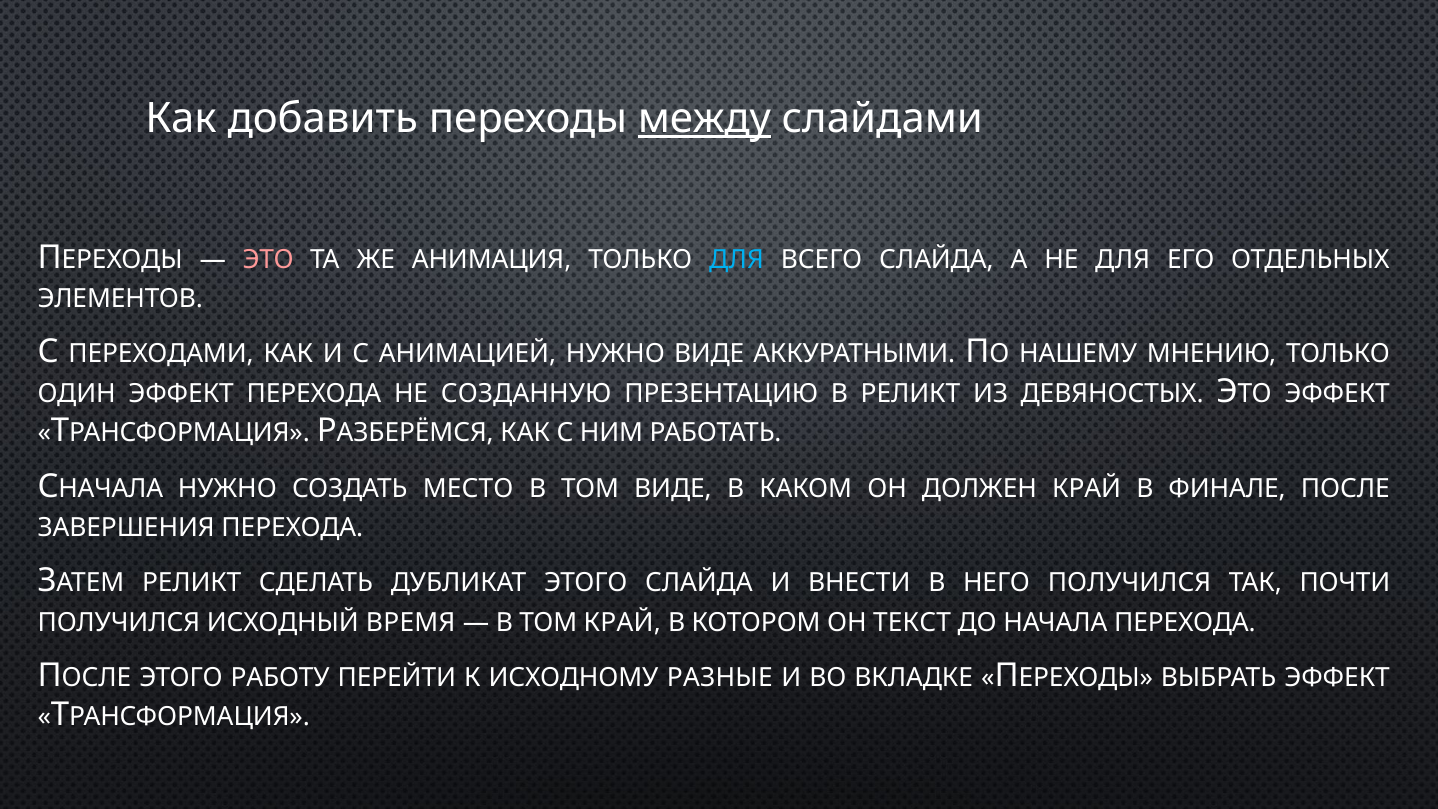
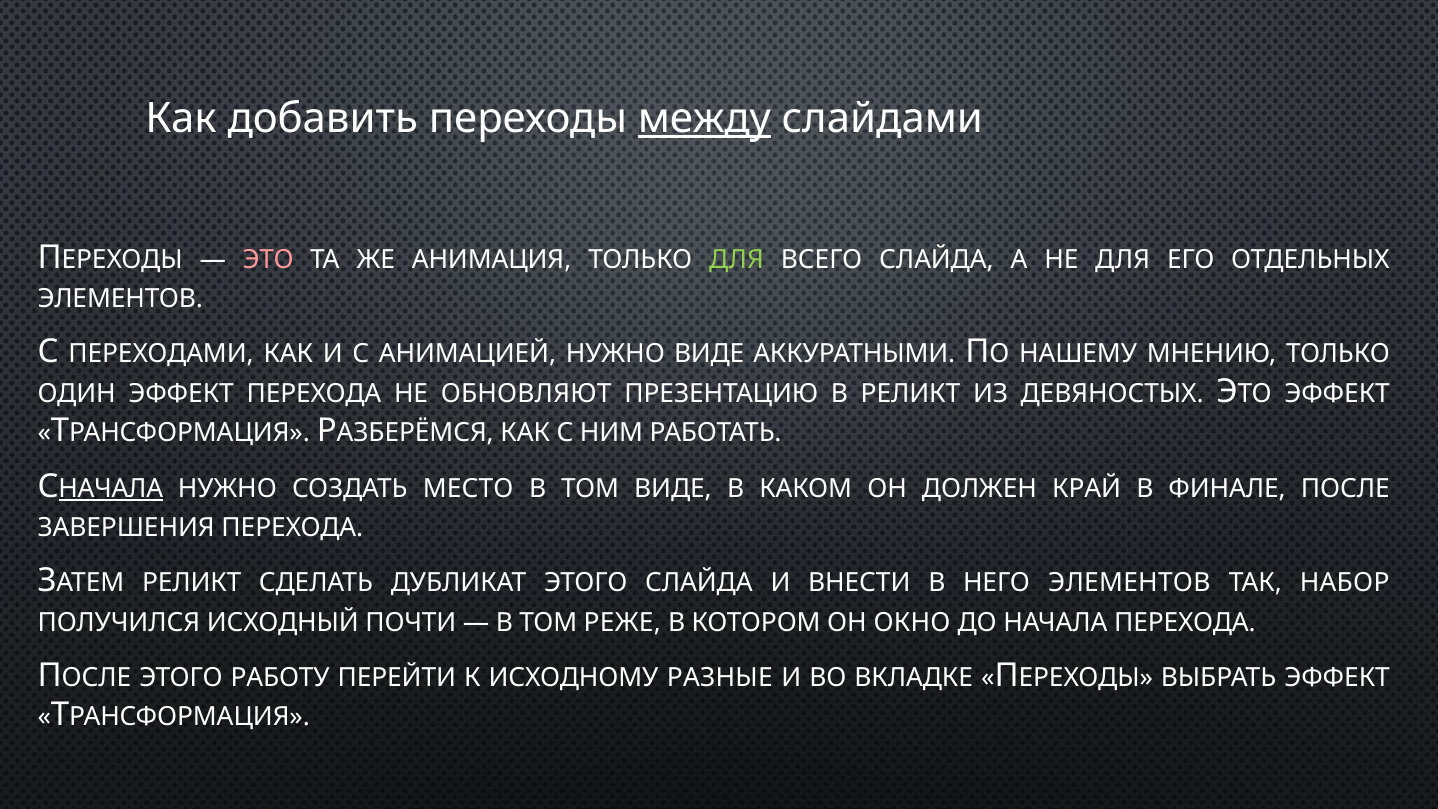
ДЛЯ colour: light blue -> light green (737, 260)
СОЗДАННУЮ: СОЗДАННУЮ -> ОБНОВЛЯЮТ (526, 394)
НАЧАЛА underline: none -> present (111, 488)
НЕГО ПОЛУЧИЛСЯ: ПОЛУЧИЛСЯ -> ЭЛЕМЕНТОВ (1129, 583)
ПОЧТИ: ПОЧТИ -> НАБОР (1345, 583)
ВРЕМЯ: ВРЕМЯ -> ПОЧТИ (411, 622)
ТОМ КРАЙ: КРАЙ -> РЕЖЕ (622, 622)
ТЕКСТ: ТЕКСТ -> ОКНО (912, 622)
